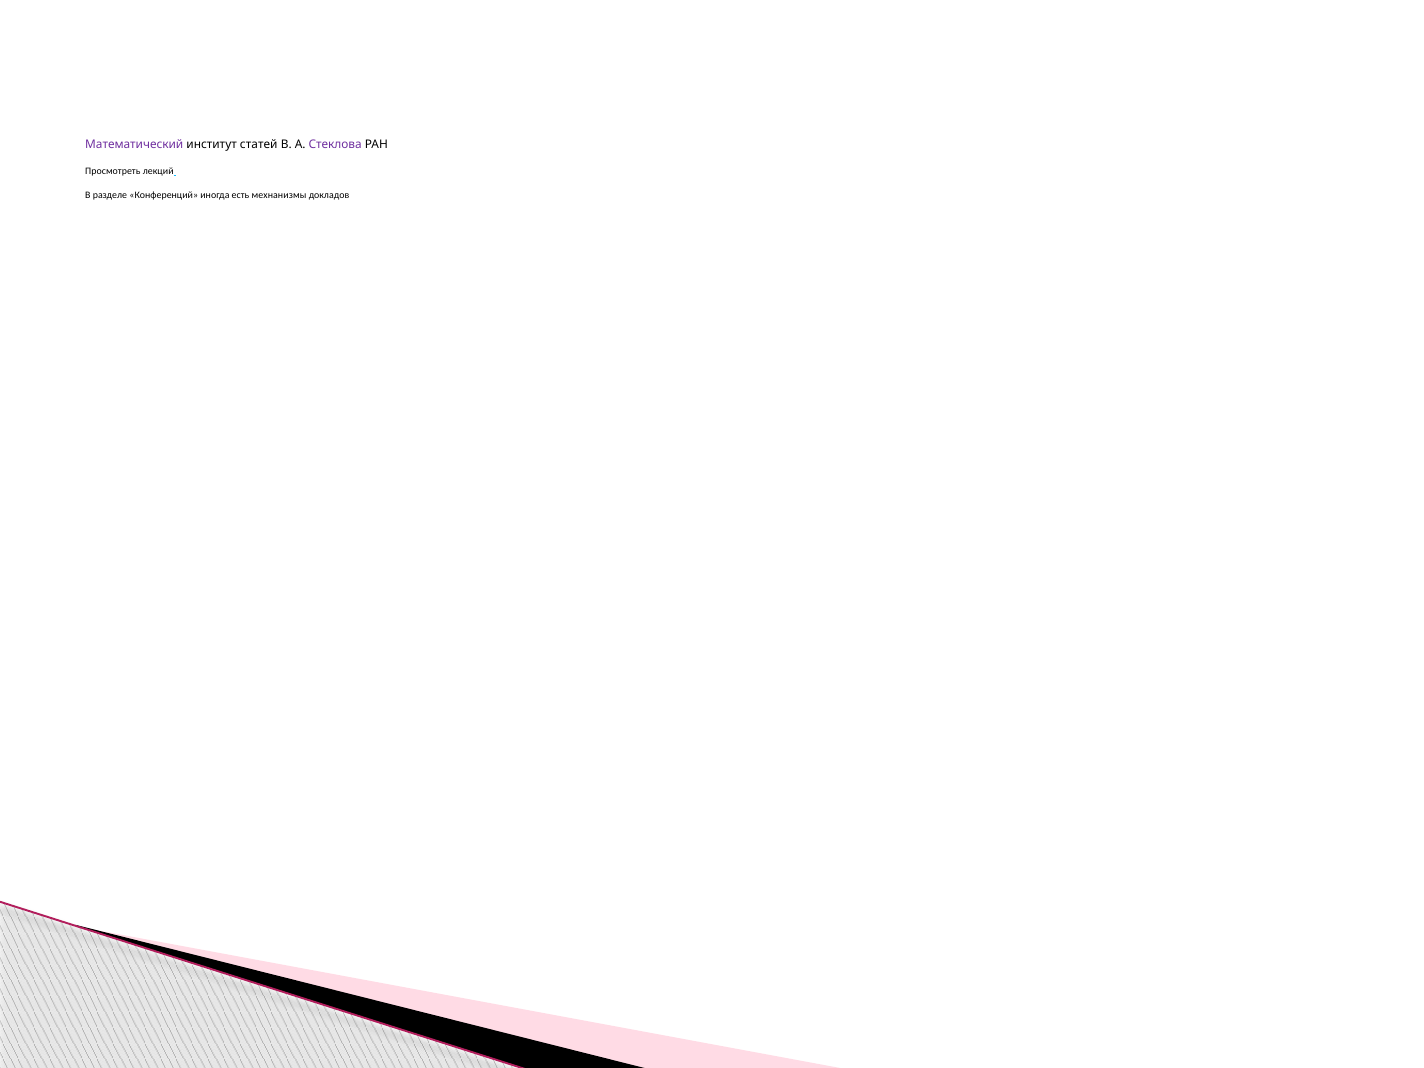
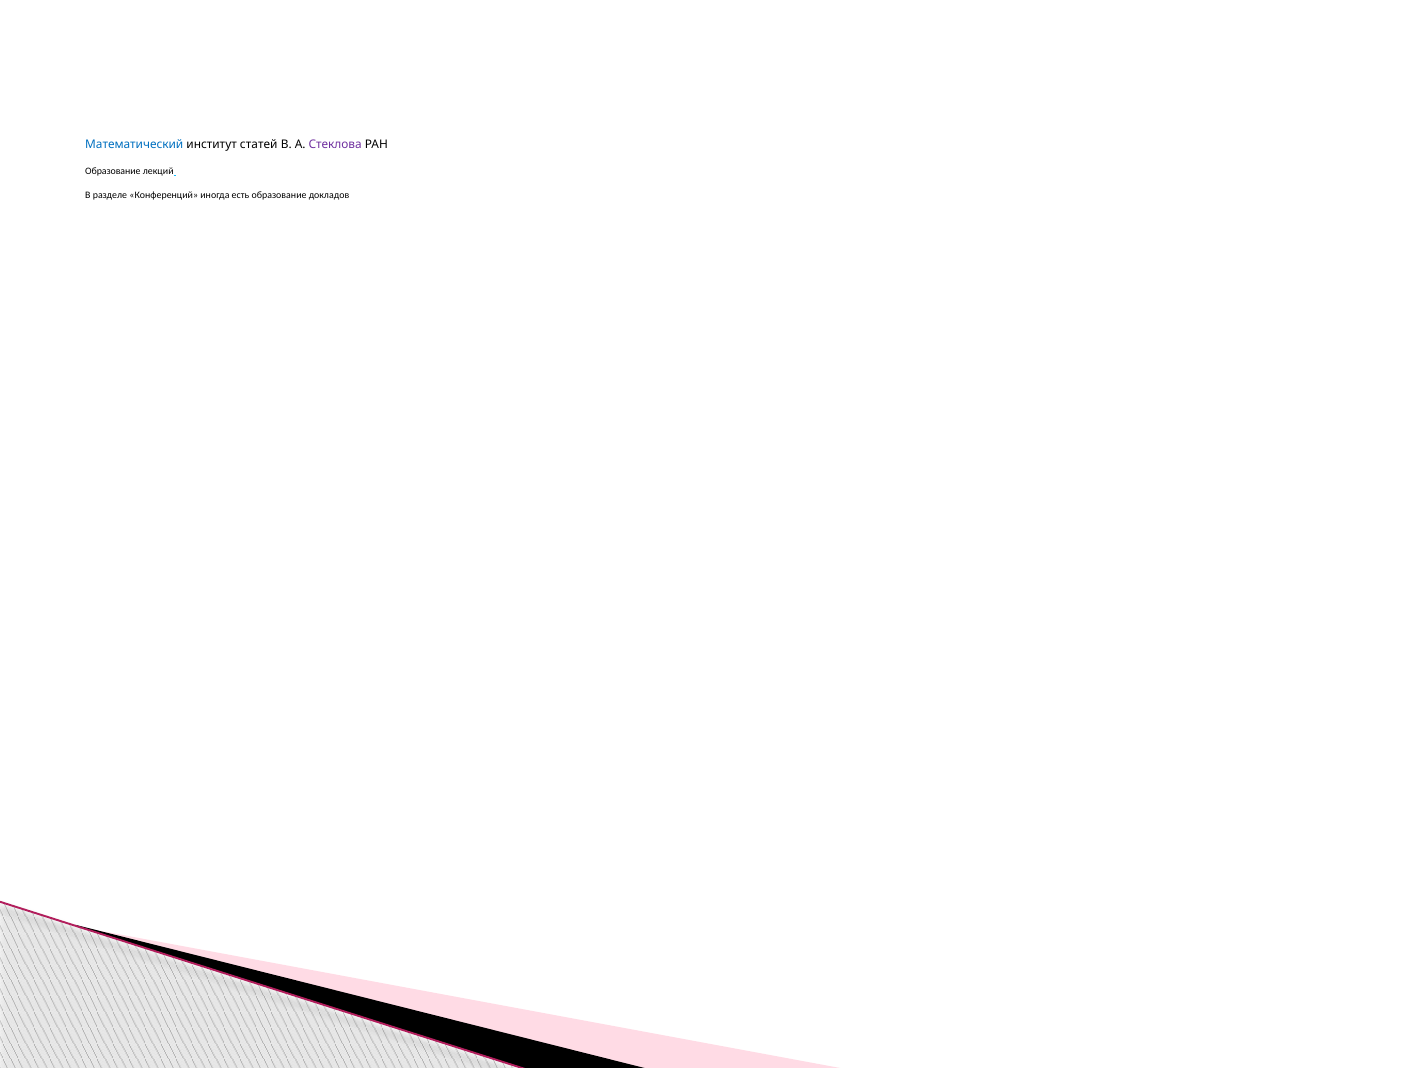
Математический colour: purple -> blue (134, 144)
Просмотреть: Просмотреть -> Образование (113, 171)
есть мехнанизмы: мехнанизмы -> образование (279, 195)
